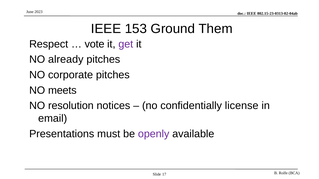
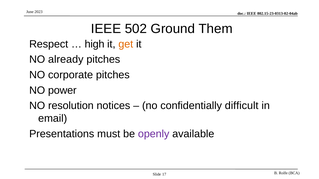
153: 153 -> 502 (136, 29)
vote: vote -> high (95, 44)
get colour: purple -> orange (126, 44)
meets: meets -> power (62, 90)
license: license -> difficult (242, 106)
